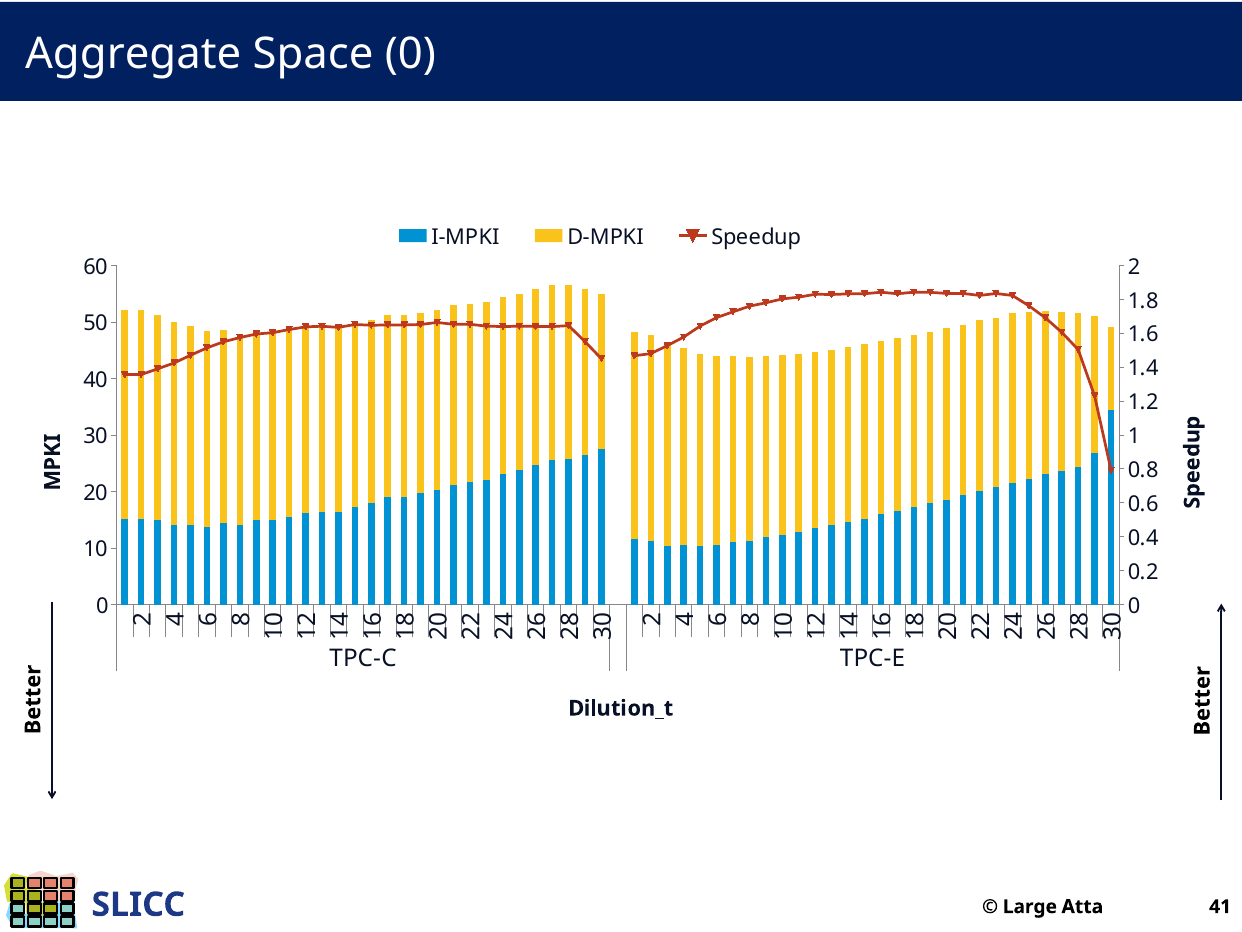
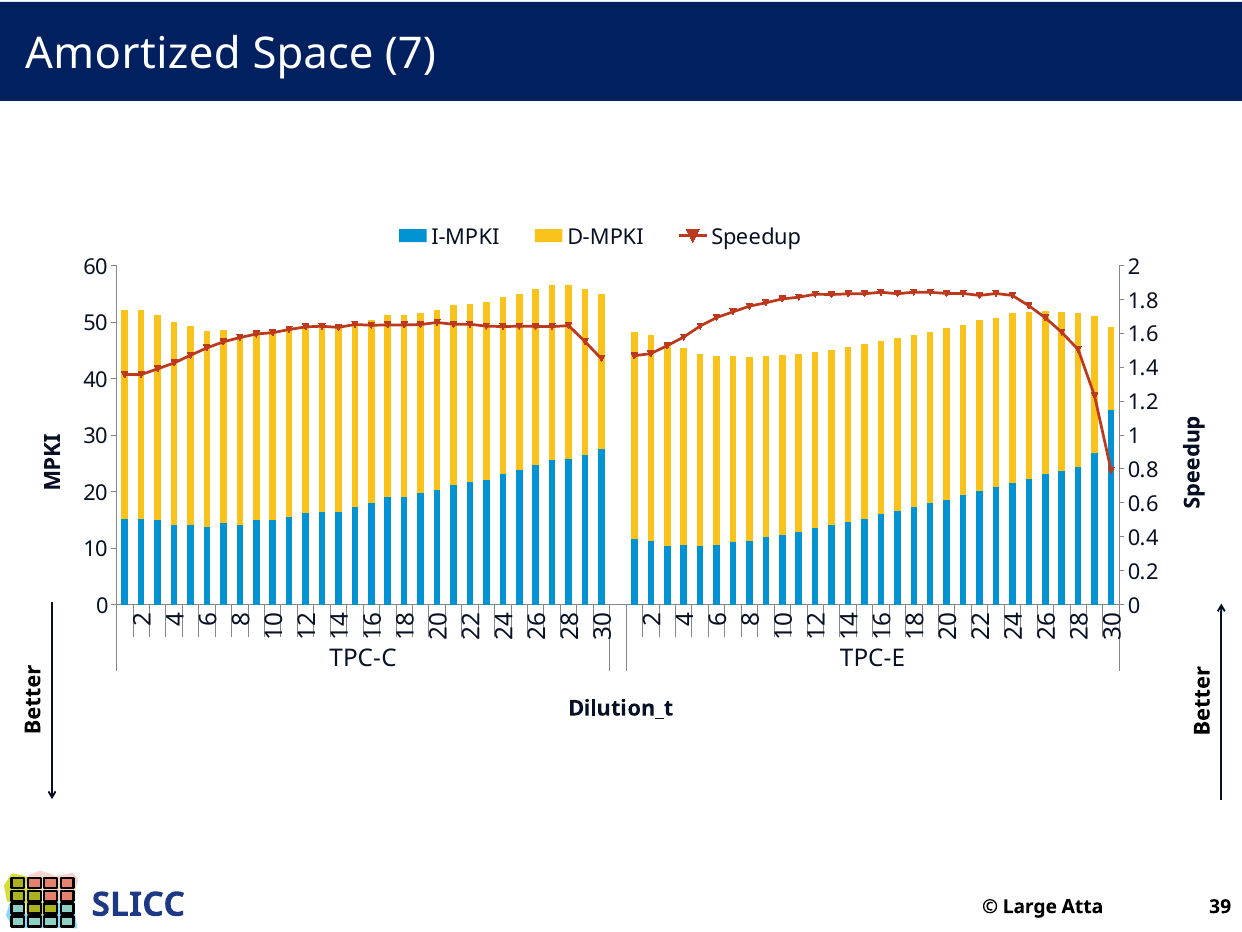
Aggregate: Aggregate -> Amortized (133, 54)
Space 0: 0 -> 7 (410, 54)
41: 41 -> 39 (1220, 906)
